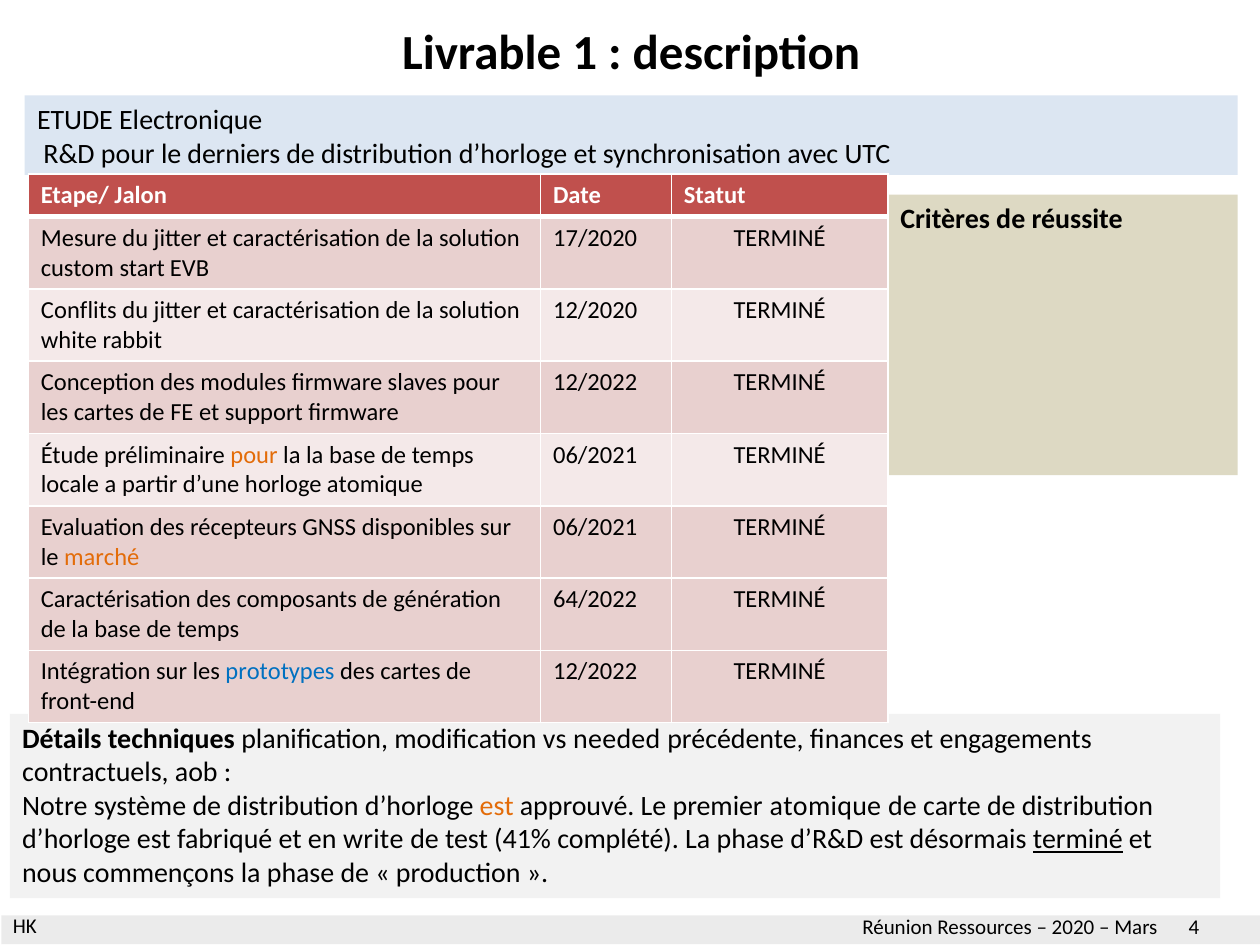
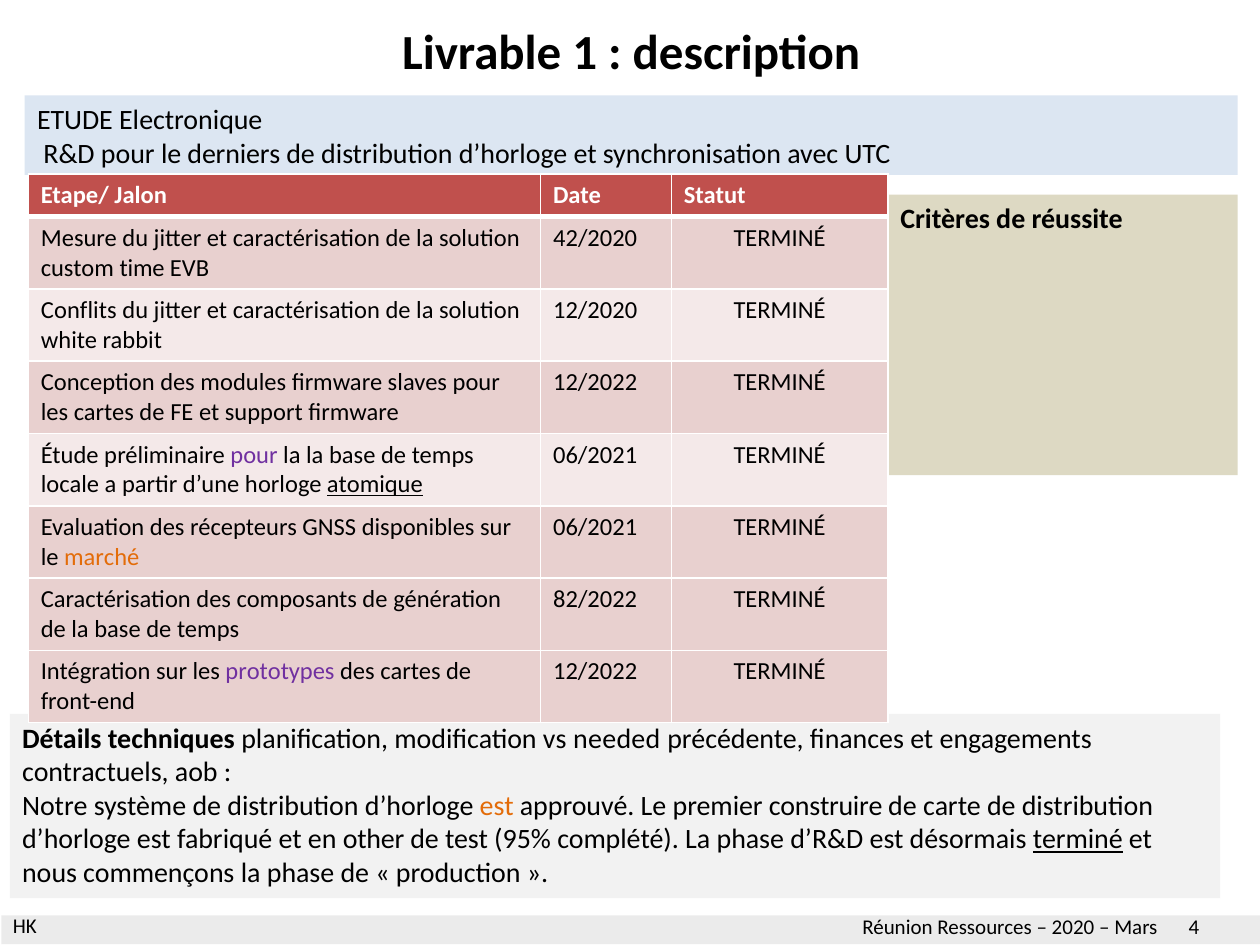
17/2020: 17/2020 -> 42/2020 (595, 238)
start: start -> time (142, 268)
pour colour: orange -> purple (254, 455)
atomique underline: none -> present (375, 485)
64/2022: 64/2022 -> 82/2022 (595, 600)
prototypes colour: blue -> purple (280, 672)
premier atomique: atomique -> construire (826, 806)
write: write -> other (374, 840)
41%: 41% -> 95% (523, 840)
